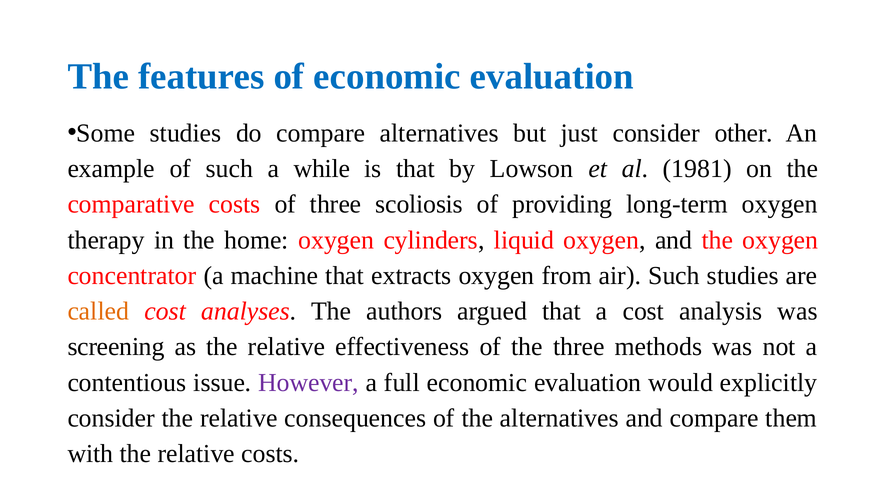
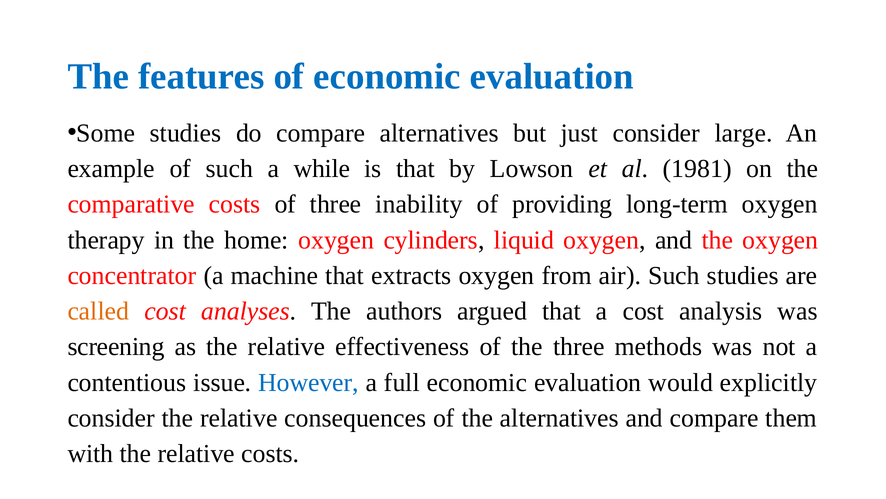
other: other -> large (744, 133)
scoliosis: scoliosis -> inability (419, 204)
However colour: purple -> blue (308, 382)
